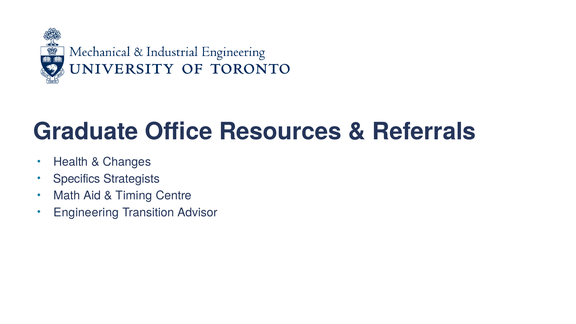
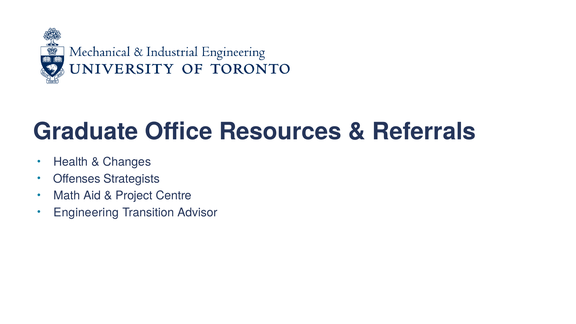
Specifics: Specifics -> Offenses (77, 179)
Timing: Timing -> Project (134, 196)
